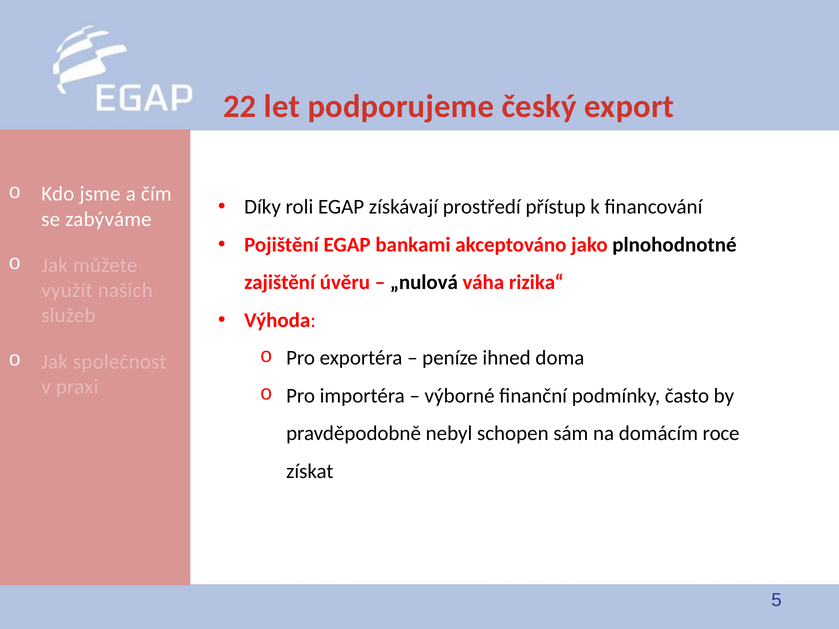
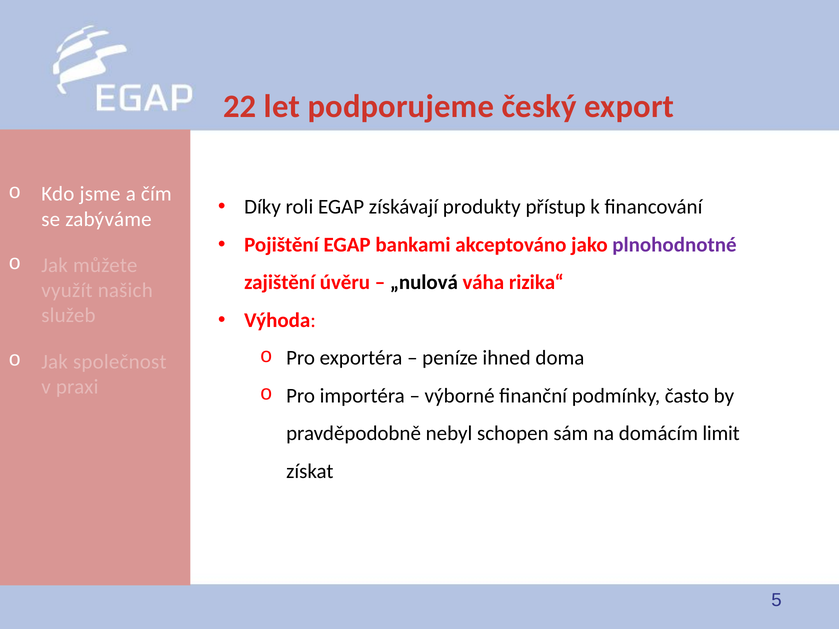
prostředí: prostředí -> produkty (482, 207)
plnohodnotné colour: black -> purple (674, 245)
roce: roce -> limit (721, 434)
